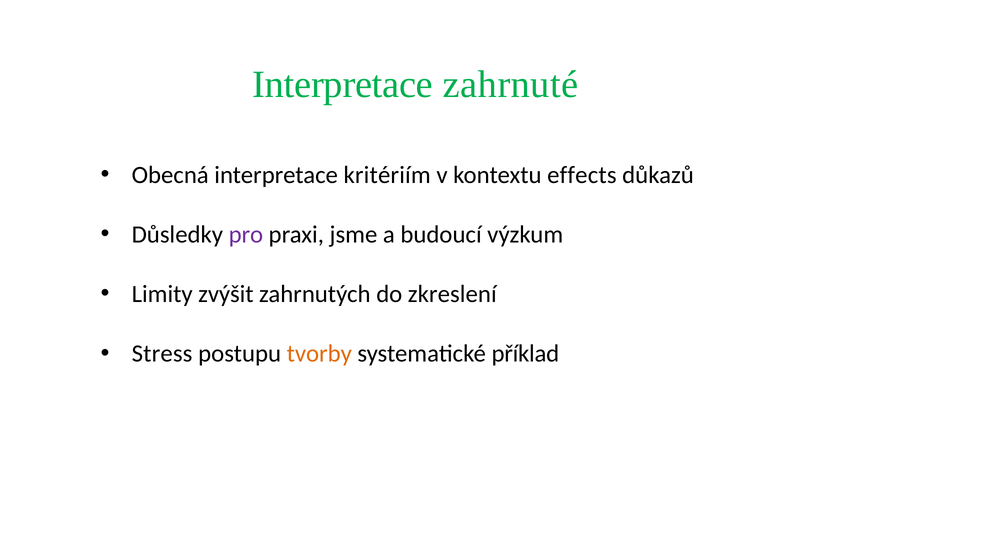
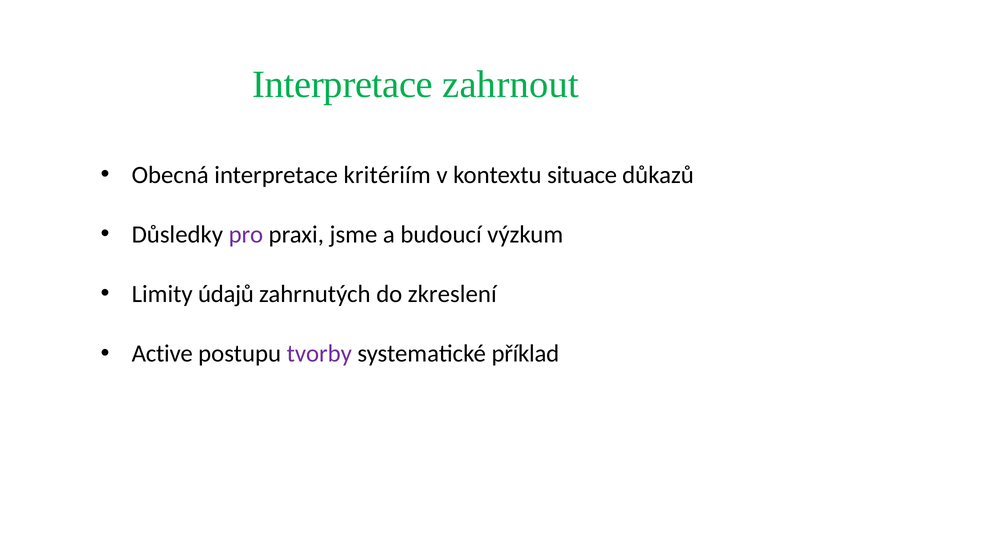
zahrnuté: zahrnuté -> zahrnout (511, 85)
effects: effects -> situace (582, 175)
zvýšit: zvýšit -> údajů (226, 294)
Stress: Stress -> Active (162, 354)
tvorby colour: orange -> purple (319, 354)
